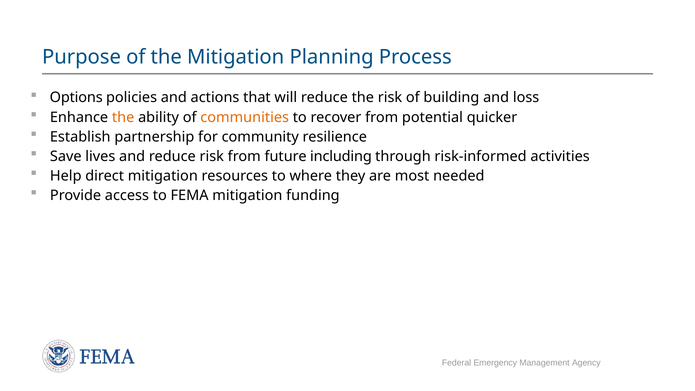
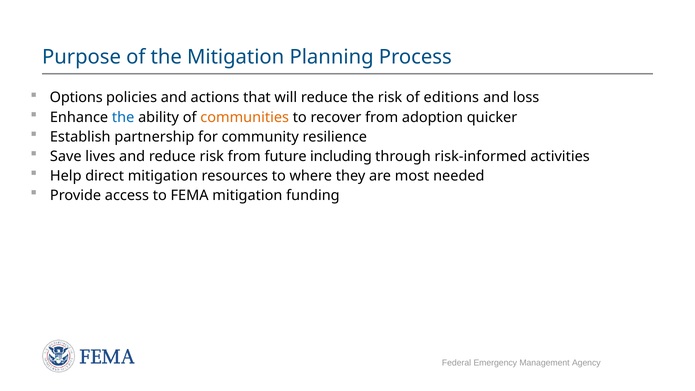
building: building -> editions (451, 98)
the colour: orange -> blue (123, 117)
potential: potential -> adoption (433, 117)
